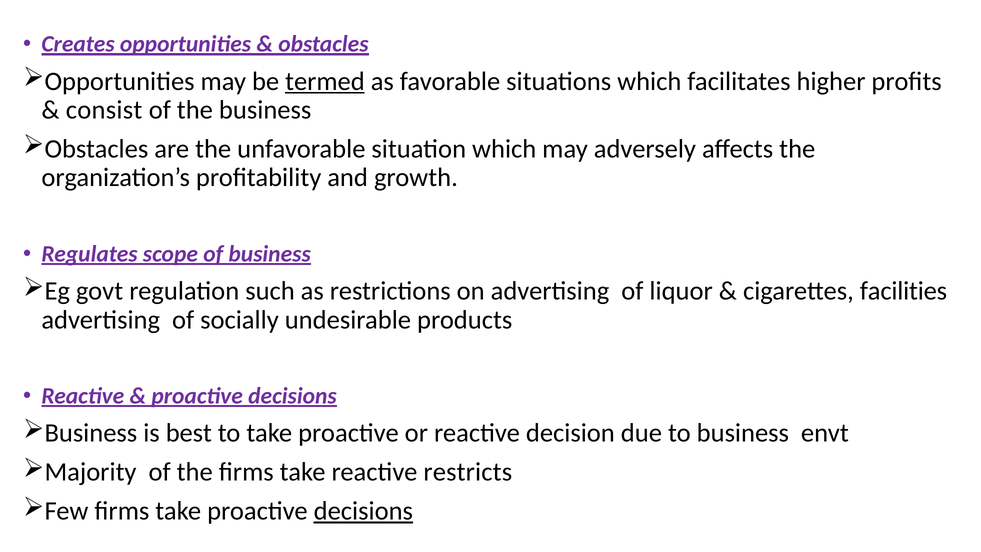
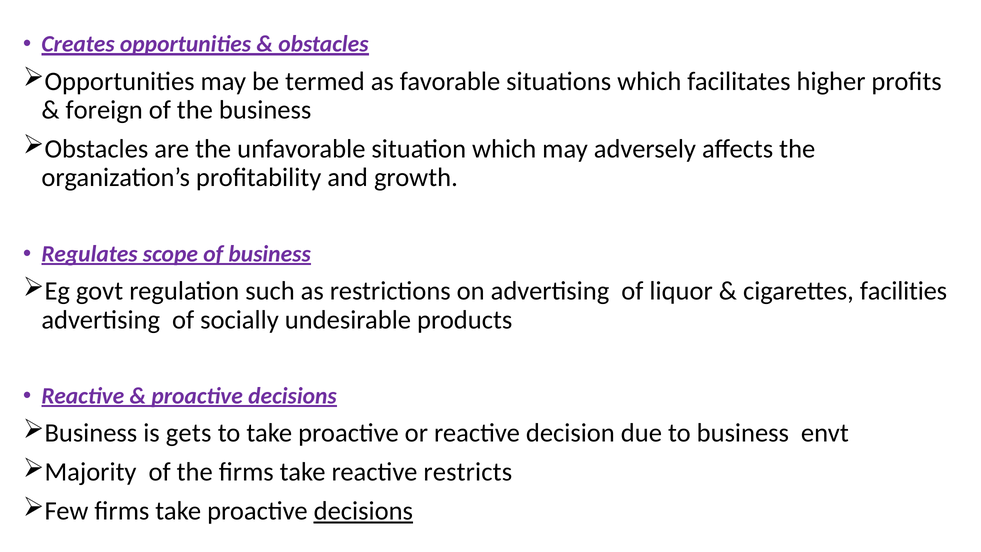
termed underline: present -> none (325, 81)
consist: consist -> foreign (104, 110)
best: best -> gets (189, 433)
